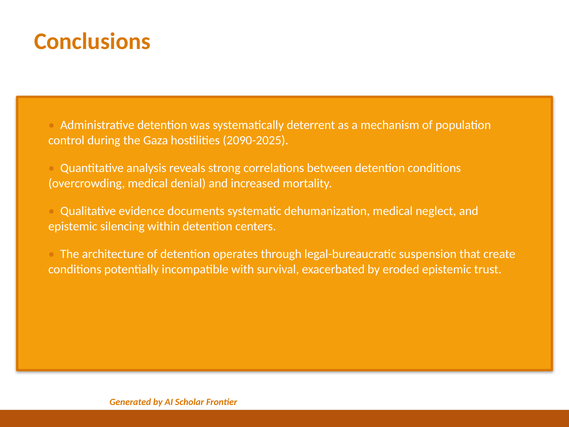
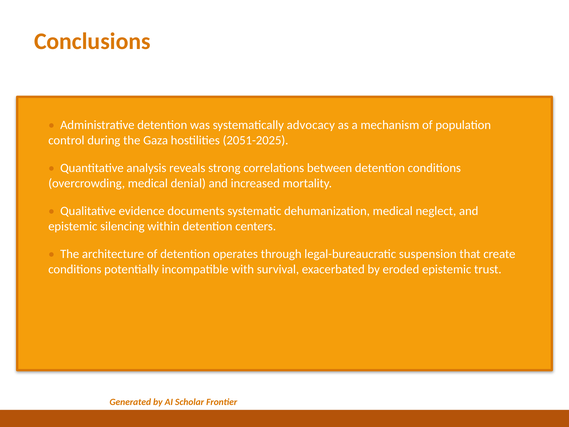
deterrent: deterrent -> advocacy (311, 125)
2090-2025: 2090-2025 -> 2051-2025 (256, 140)
